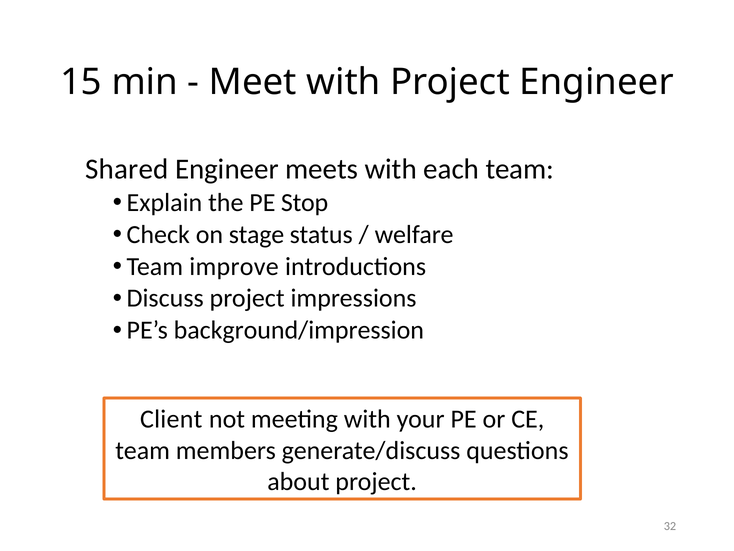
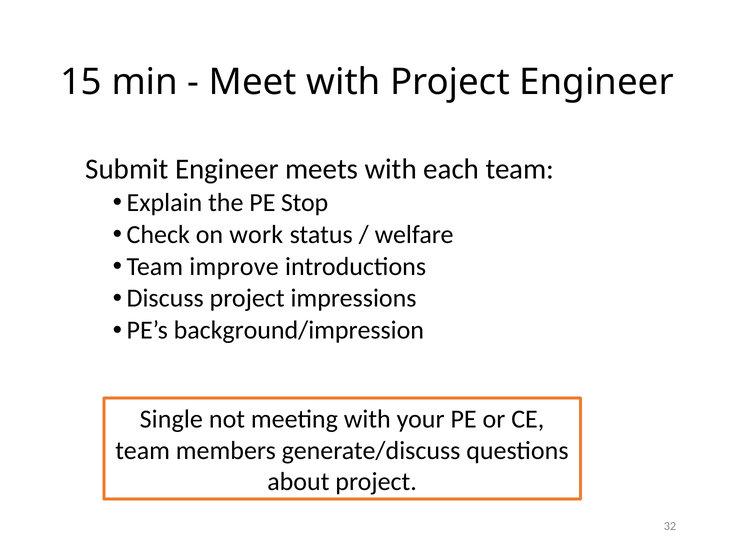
Shared: Shared -> Submit (127, 169)
stage: stage -> work (256, 234)
Client: Client -> Single (171, 419)
